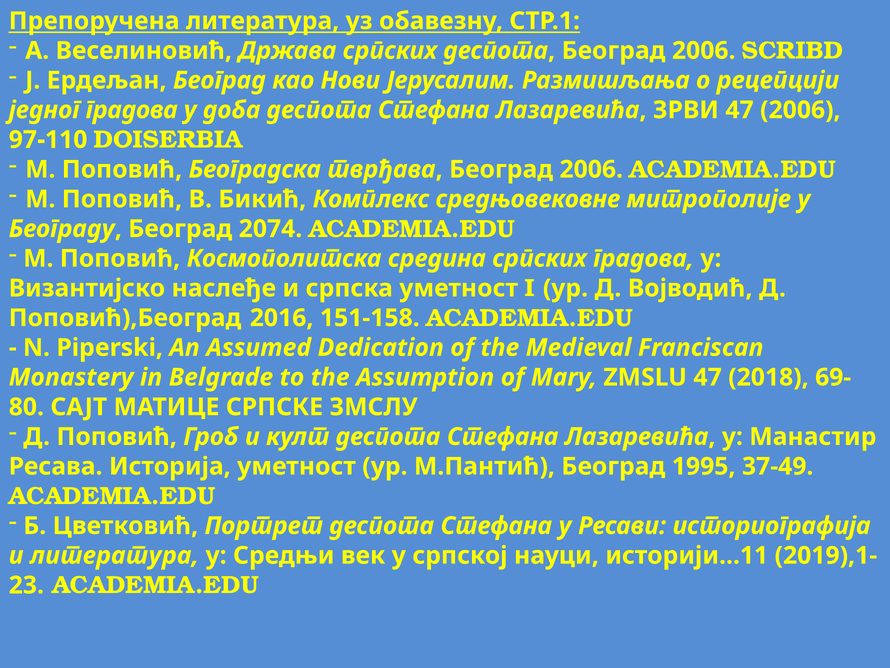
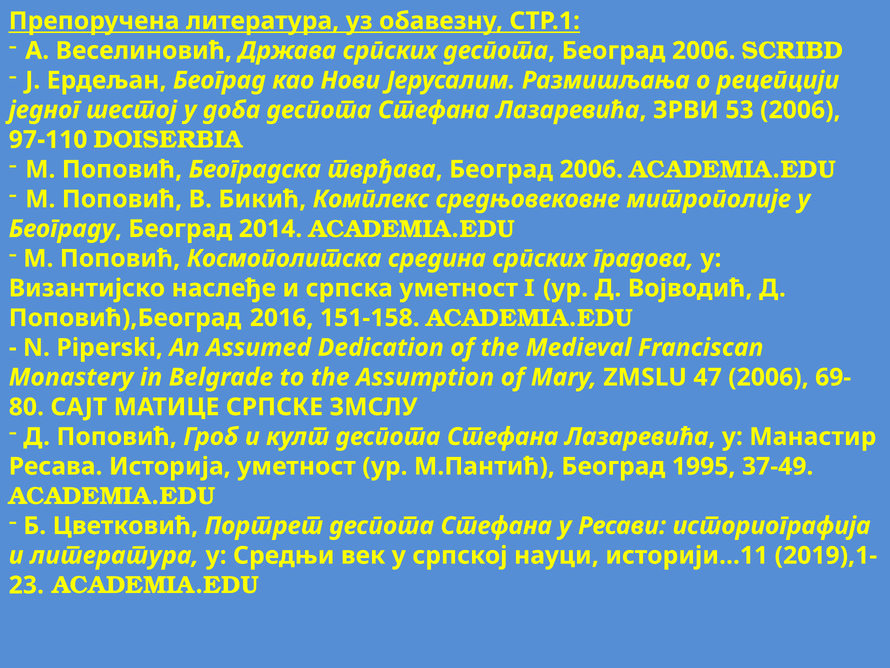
једног градова: градова -> шестој (131, 110)
ЗРВИ 47: 47 -> 53 (740, 110)
2074: 2074 -> 2014 (270, 229)
47 2018: 2018 -> 2006 (768, 377)
